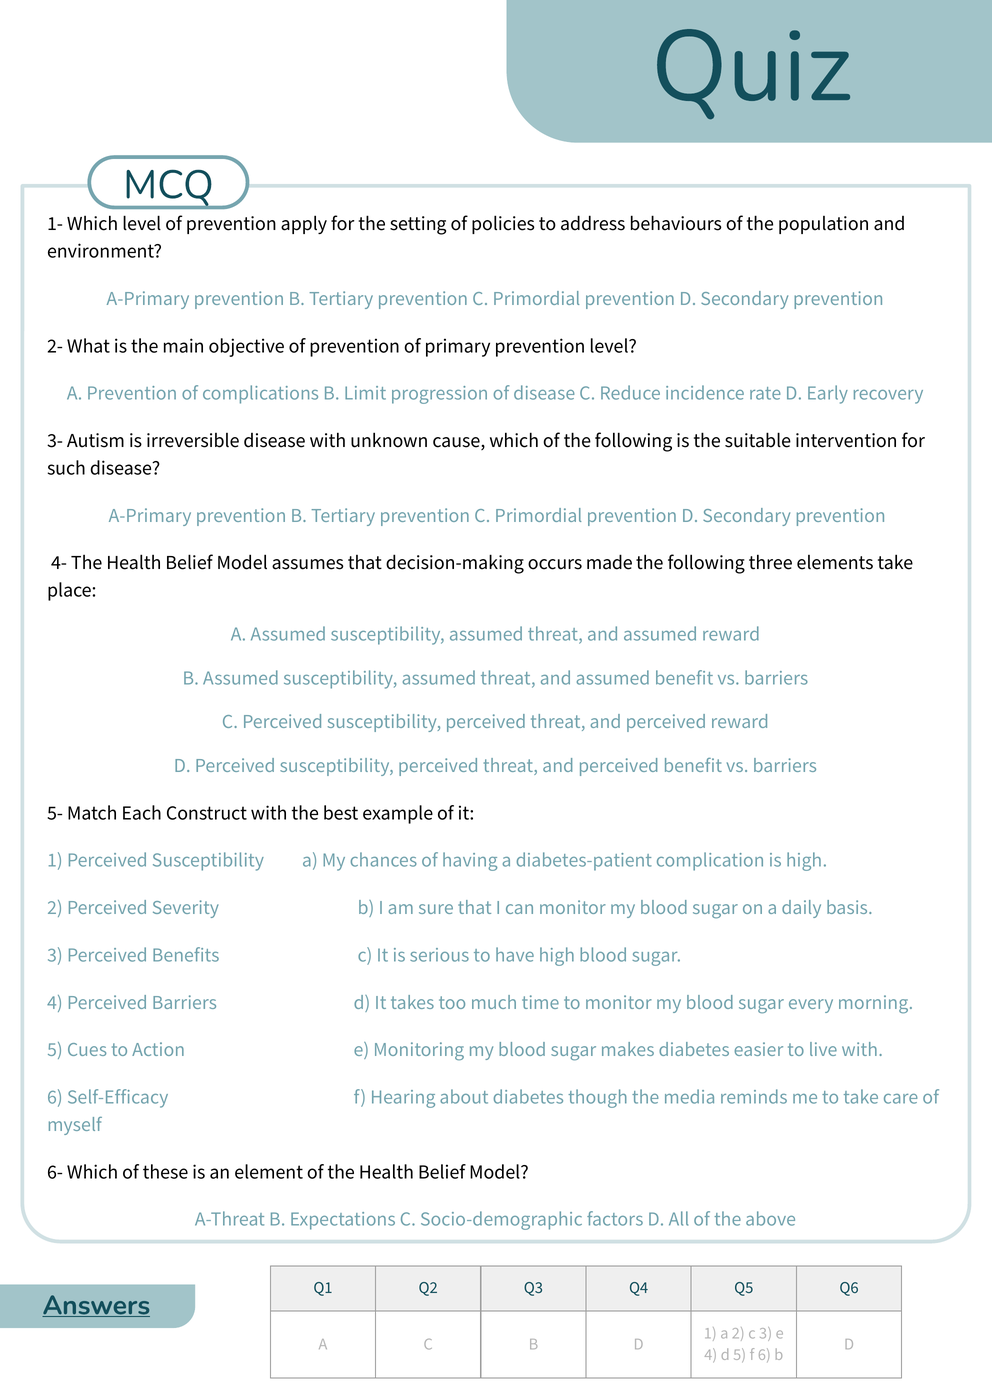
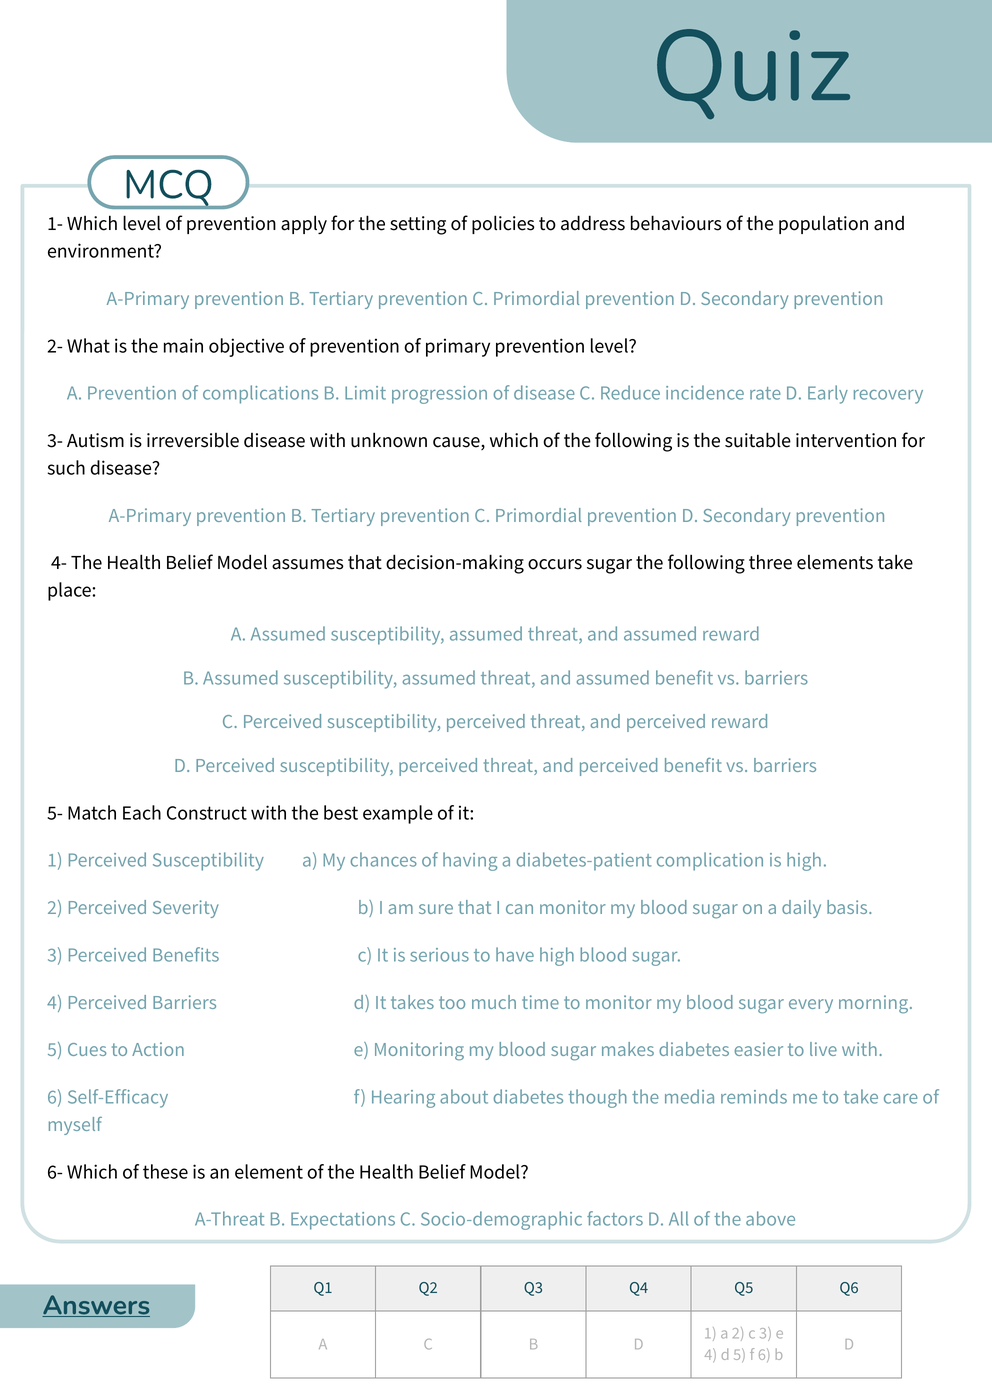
occurs made: made -> sugar (609, 563)
